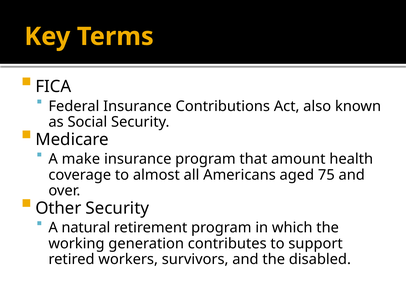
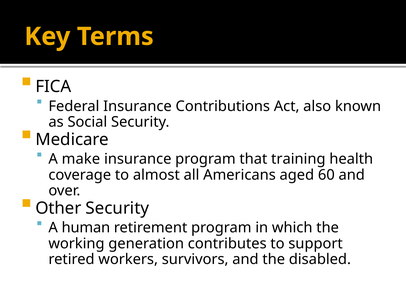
amount: amount -> training (298, 159)
75: 75 -> 60 (326, 175)
natural: natural -> human (86, 227)
